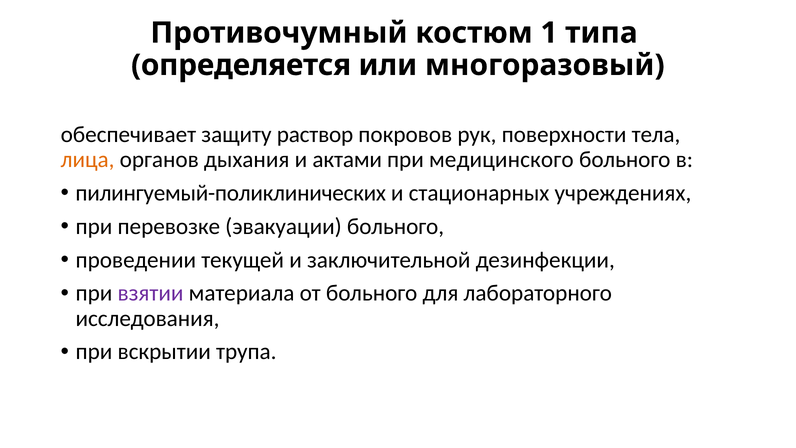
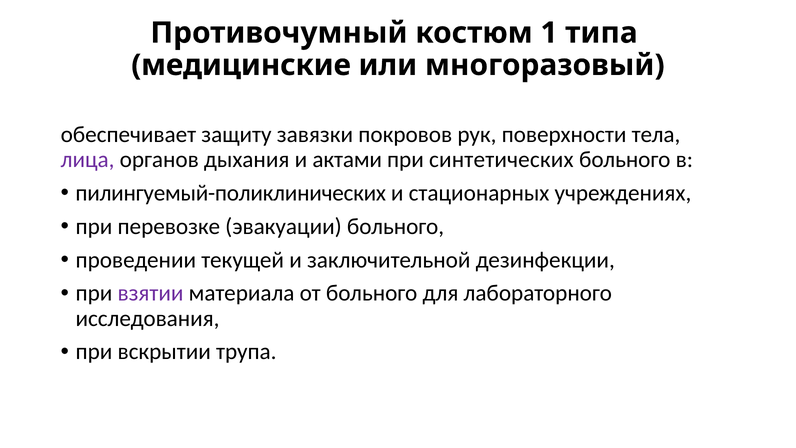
определяется: определяется -> медицинские (241, 65)
раствор: раствор -> завязки (315, 135)
лица colour: orange -> purple (88, 160)
медицинского: медицинского -> синтетических (501, 160)
